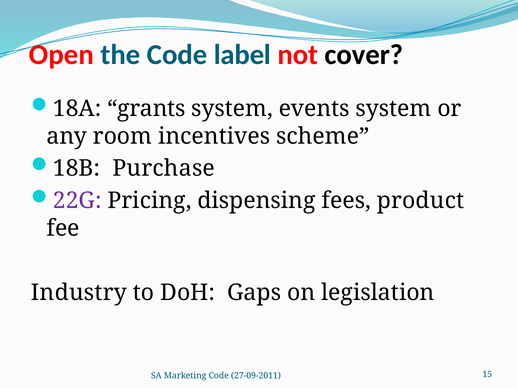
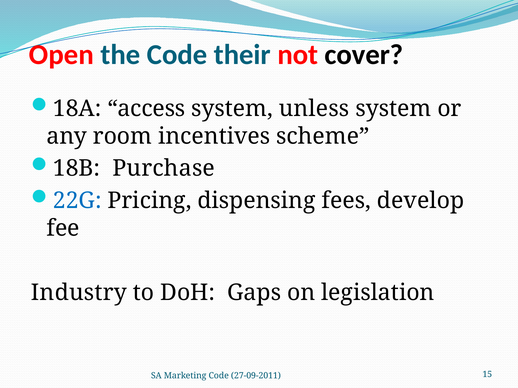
label: label -> their (242, 55)
grants: grants -> access (146, 109)
events: events -> unless (314, 109)
22G colour: purple -> blue (77, 201)
product: product -> develop (421, 201)
